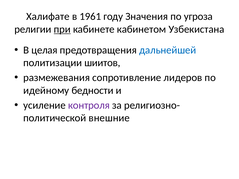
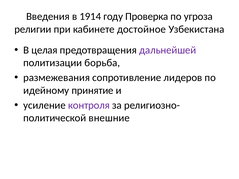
Халифате: Халифате -> Введения (48, 16)
1961: 1961 -> 1914 (90, 16)
Значения: Значения -> Проверка (147, 16)
при underline: present -> none (62, 29)
кабинетом: кабинетом -> достойное (141, 29)
дальнейшей colour: blue -> purple (168, 50)
шиитов: шиитов -> борьба (102, 63)
бедности: бедности -> принятие (92, 91)
